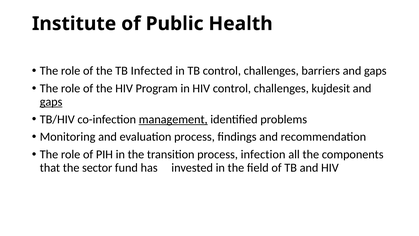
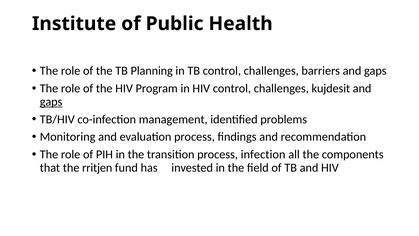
Infected: Infected -> Planning (152, 71)
management underline: present -> none (173, 119)
sector: sector -> rritjen (97, 168)
